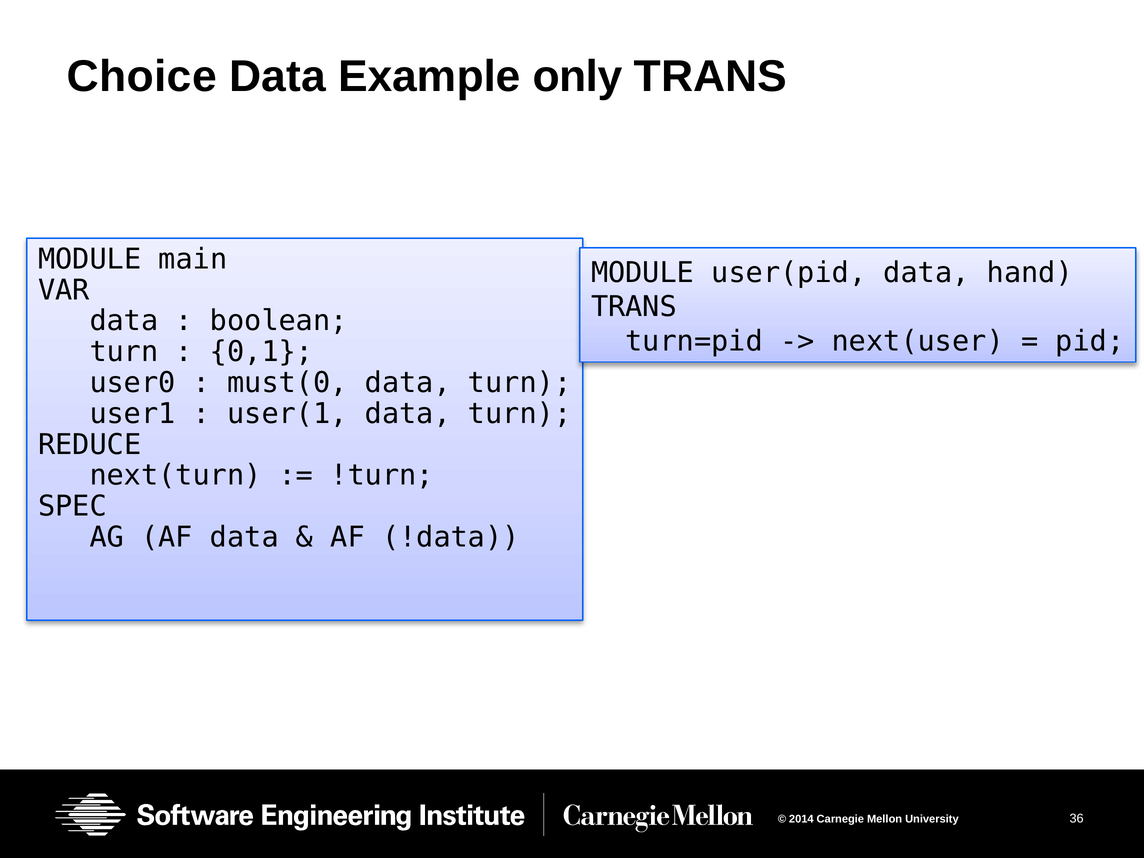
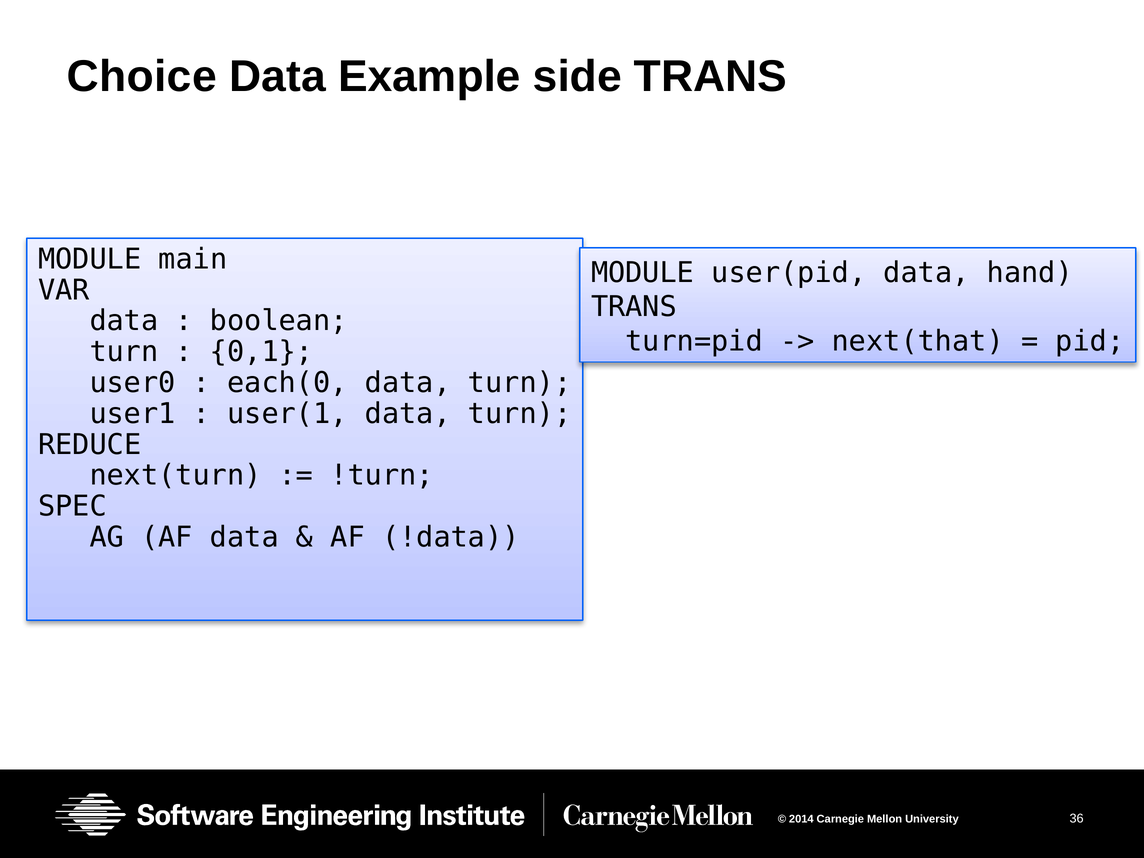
only: only -> side (577, 77)
next(user: next(user -> next(that (918, 341)
must(0: must(0 -> each(0 (287, 383)
